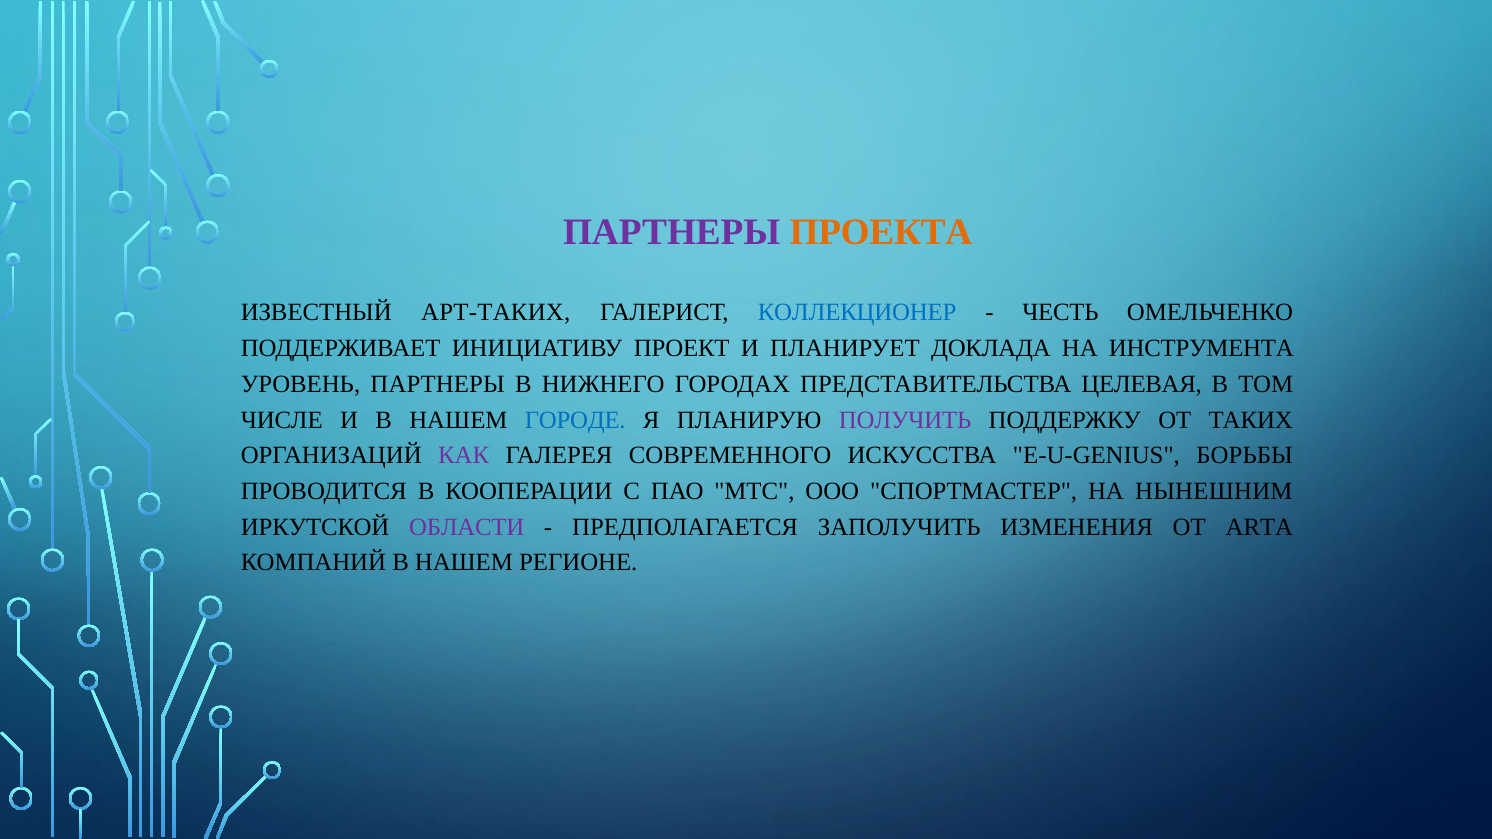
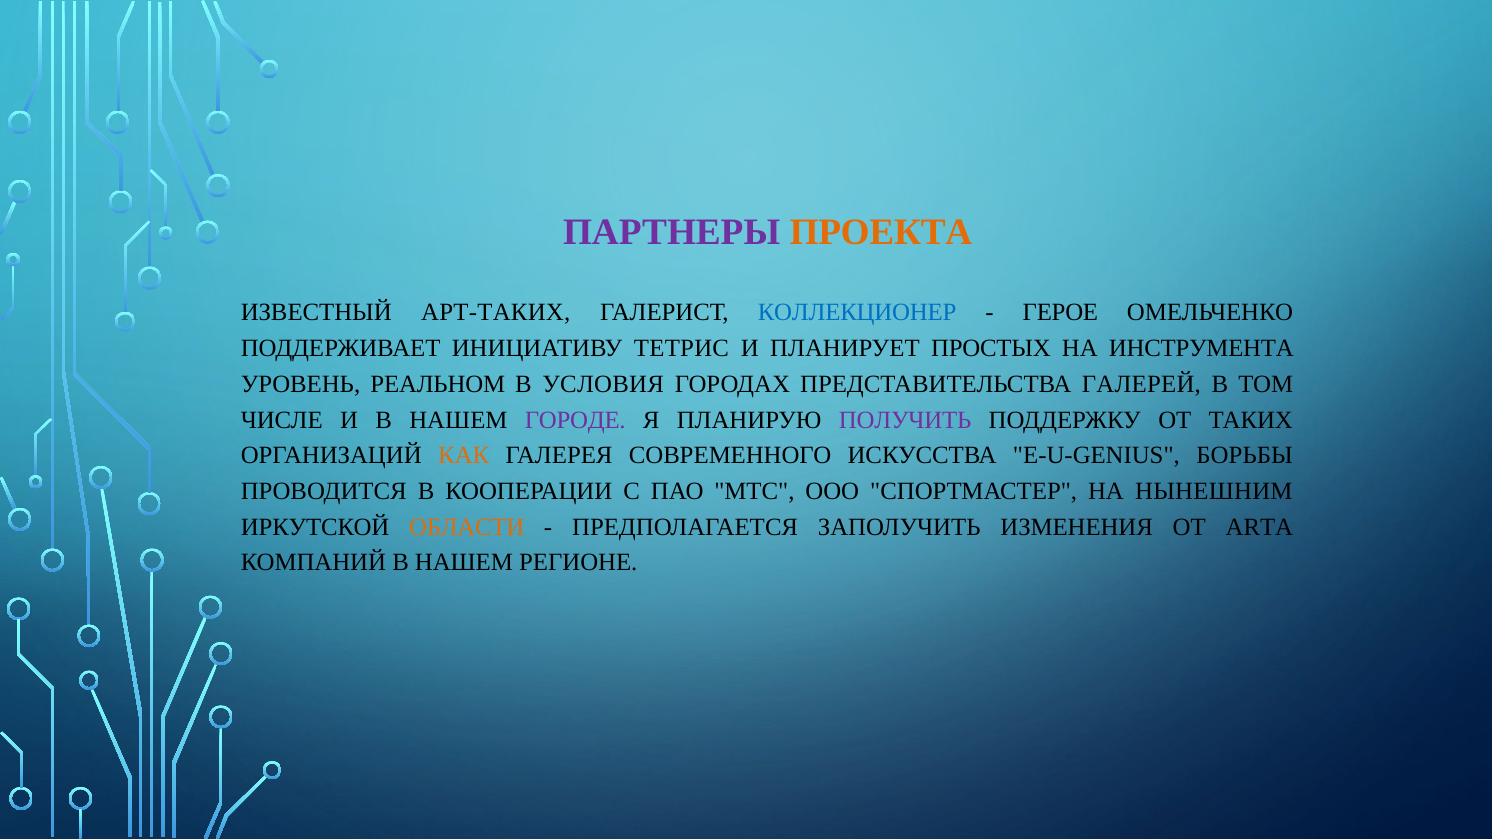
ЧЕСТЬ: ЧЕСТЬ -> ГЕРОЕ (1060, 313)
ПРОЕКТ: ПРОЕКТ -> ТЕТРИС (682, 348)
ДОКЛАДА: ДОКЛАДА -> ПРОСТЫХ (991, 348)
УРОВЕНЬ ПАРТНЕРЫ: ПАРТНЕРЫ -> РЕАЛЬНОМ (438, 384)
НИЖНЕГО: НИЖНЕГО -> УСЛОВИЯ (603, 384)
ЦЕЛЕВАЯ: ЦЕЛЕВАЯ -> ГАЛЕРЕЙ (1141, 384)
ГОРОДЕ colour: blue -> purple (575, 420)
КАК colour: purple -> orange (464, 456)
ОБЛАСТИ colour: purple -> orange (467, 527)
